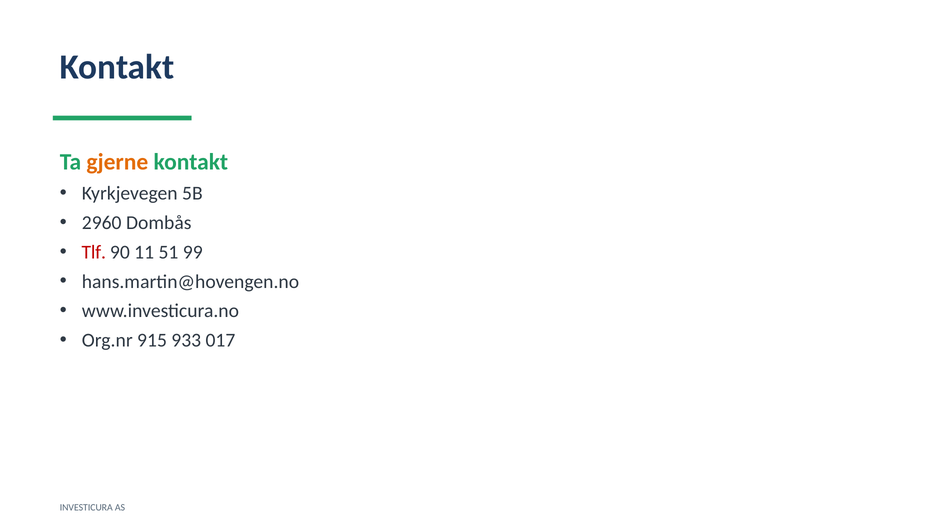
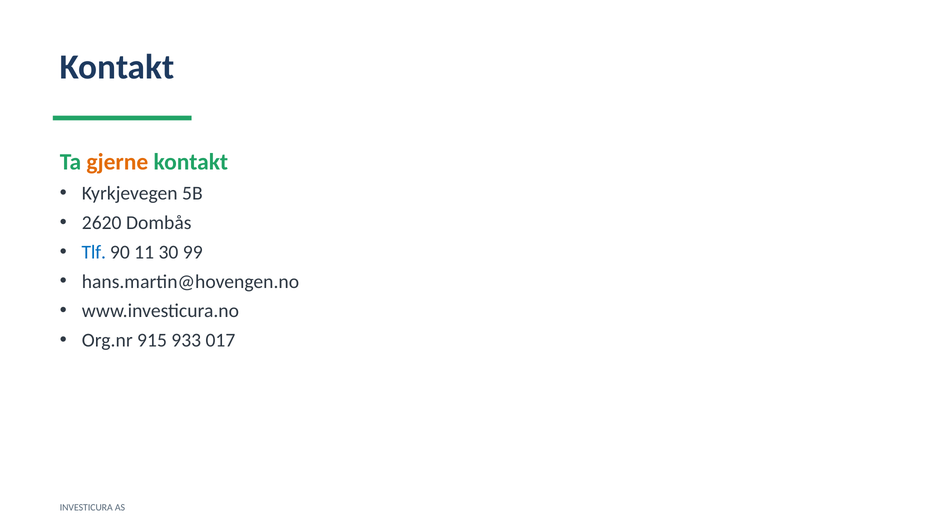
2960: 2960 -> 2620 (102, 223)
Tlf colour: red -> blue (94, 252)
51: 51 -> 30 (168, 252)
